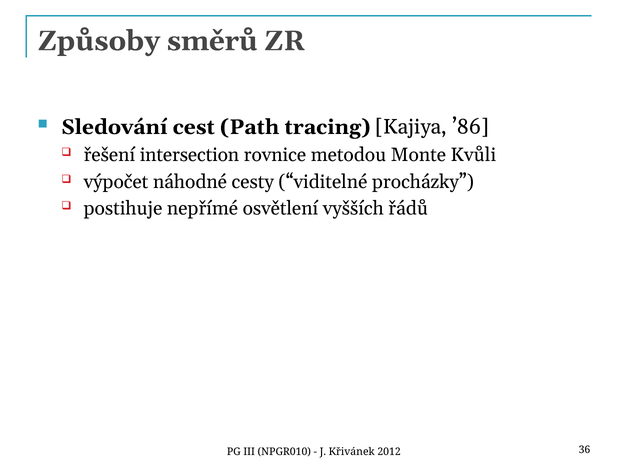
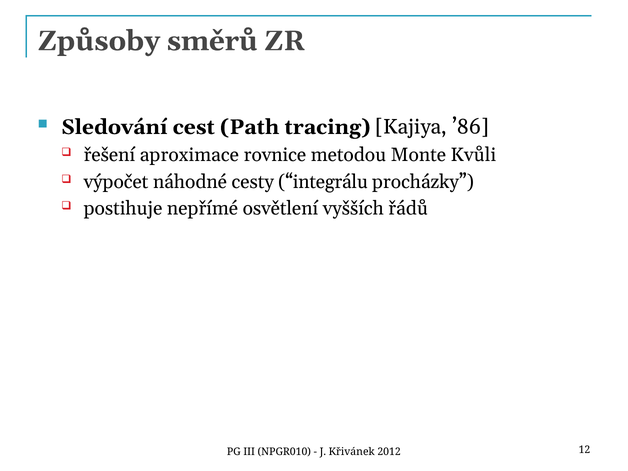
intersection: intersection -> aproximace (189, 155)
viditelné: viditelné -> integrálu (323, 182)
36: 36 -> 12 (585, 450)
